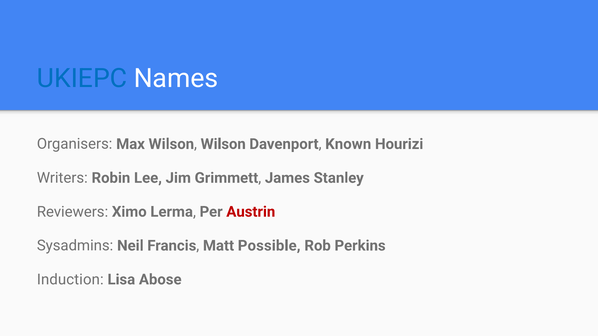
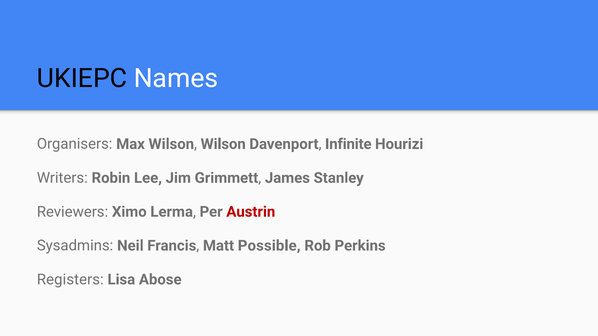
UKIEPC colour: blue -> black (82, 78)
Known: Known -> Infinite (348, 144)
Induction: Induction -> Registers (70, 280)
